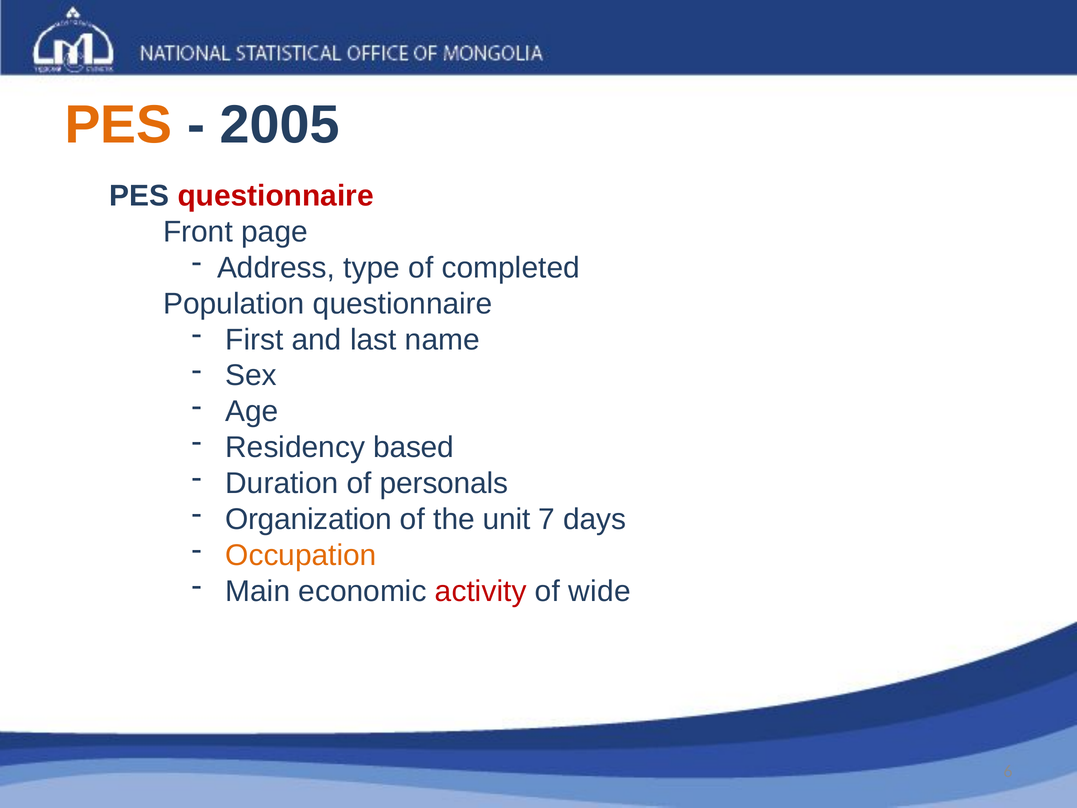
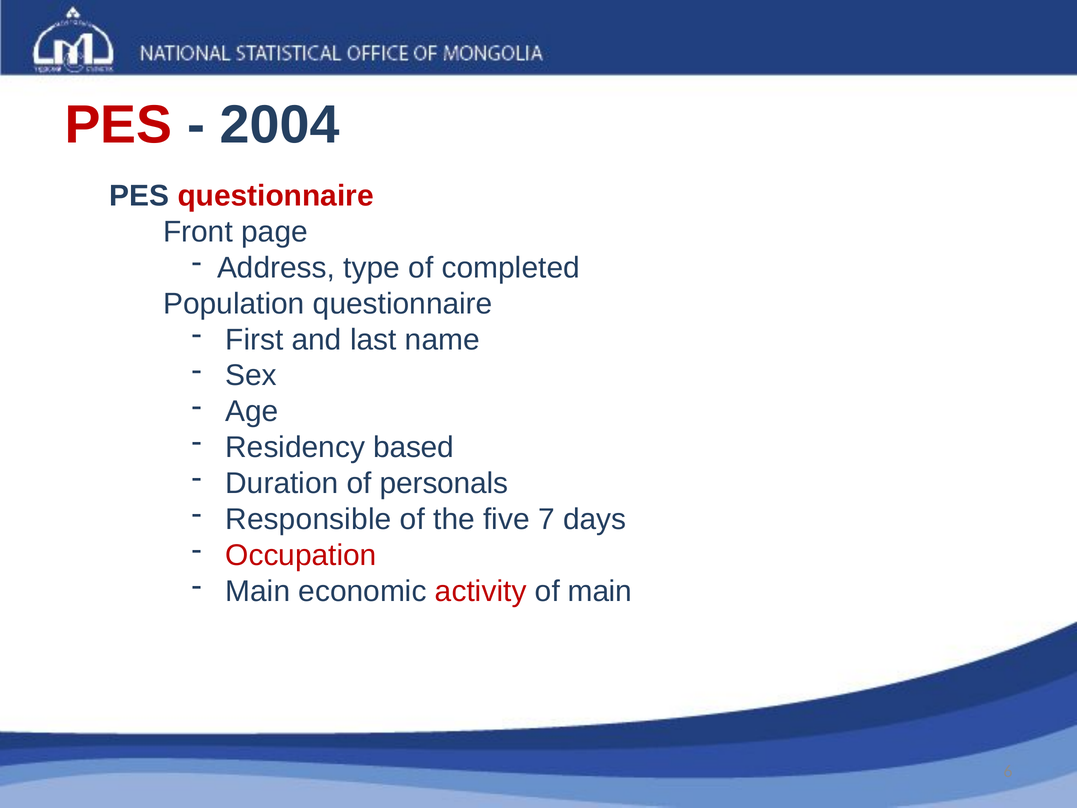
PES colour: orange -> red (118, 125)
2005: 2005 -> 2004 (280, 125)
Organization: Organization -> Responsible (308, 519)
unit: unit -> five (506, 519)
Occupation colour: orange -> red (301, 555)
of wide: wide -> main (600, 591)
